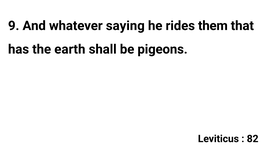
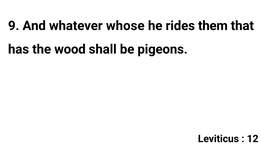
saying: saying -> whose (125, 26)
earth: earth -> wood (70, 49)
82: 82 -> 12 (253, 139)
